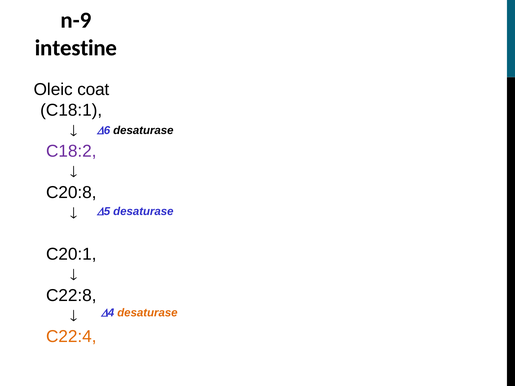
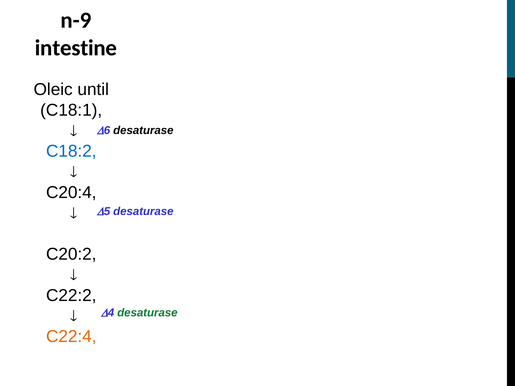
coat: coat -> until (93, 90)
C18:2 colour: purple -> blue (71, 151)
C20:8: C20:8 -> C20:4 (71, 193)
C20:1: C20:1 -> C20:2 (71, 254)
C22:8: C22:8 -> C22:2 (71, 296)
desaturase colour: orange -> green (147, 313)
